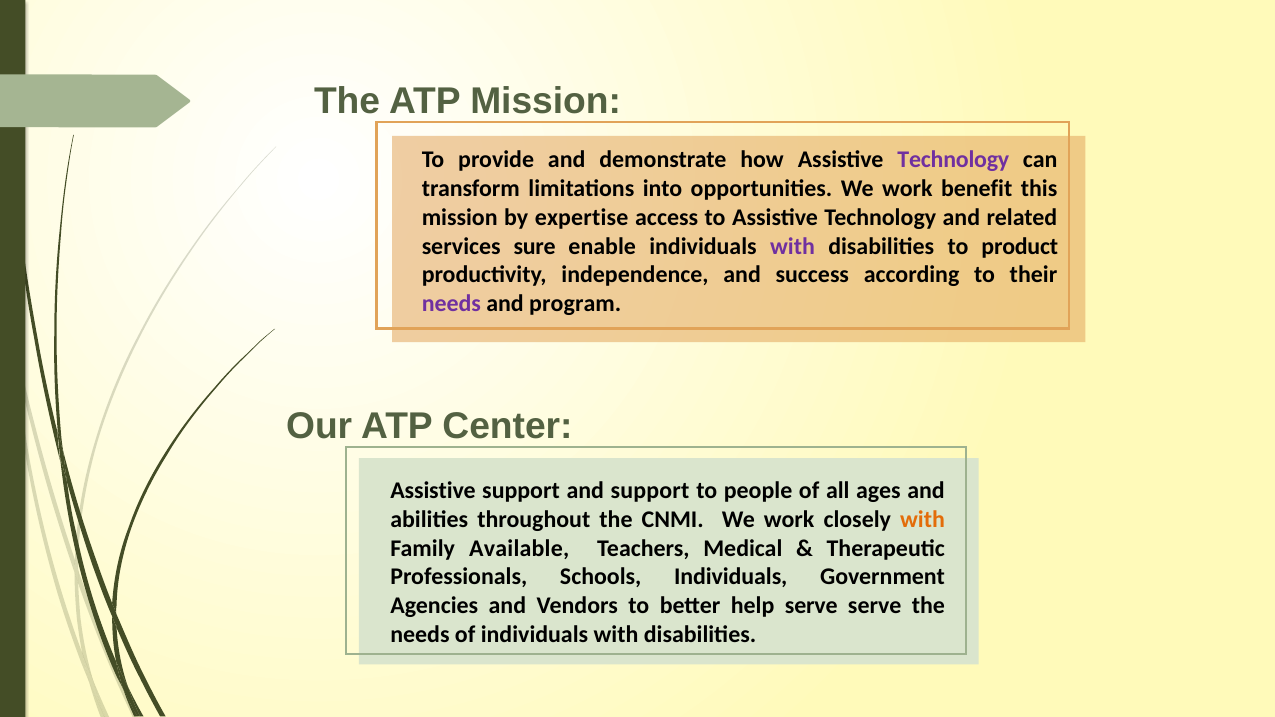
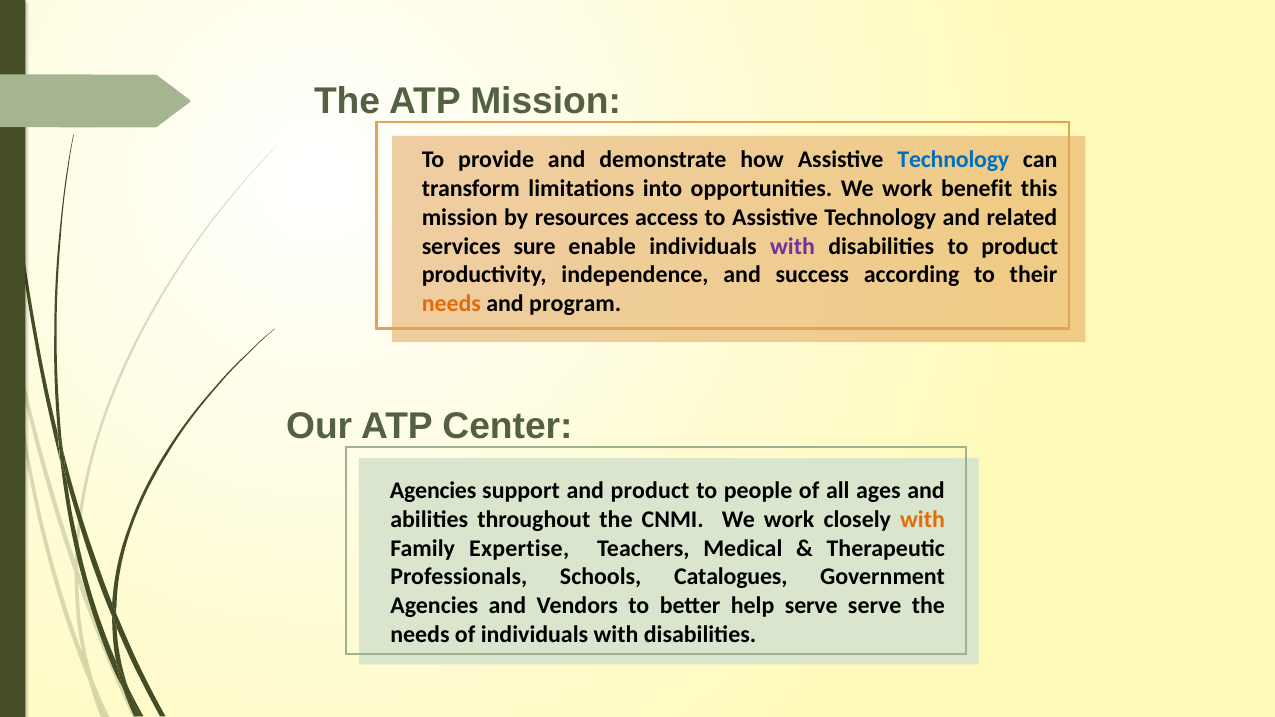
Technology colour: purple -> blue (953, 160)
expertise: expertise -> resources (582, 218)
needs colour: purple -> orange (451, 304)
Assistive: Assistive -> Agencies (433, 491)
and support: support -> product (650, 491)
Available: Available -> Expertise (519, 548)
Schools Individuals: Individuals -> Catalogues (731, 577)
